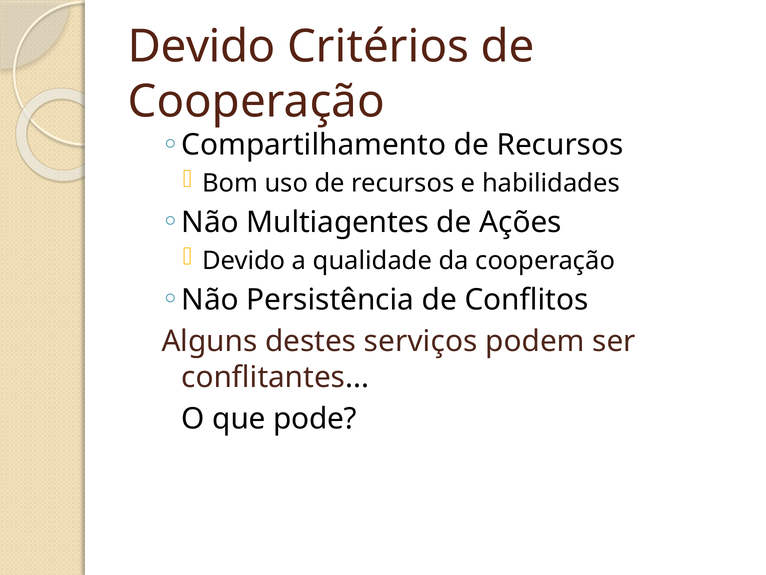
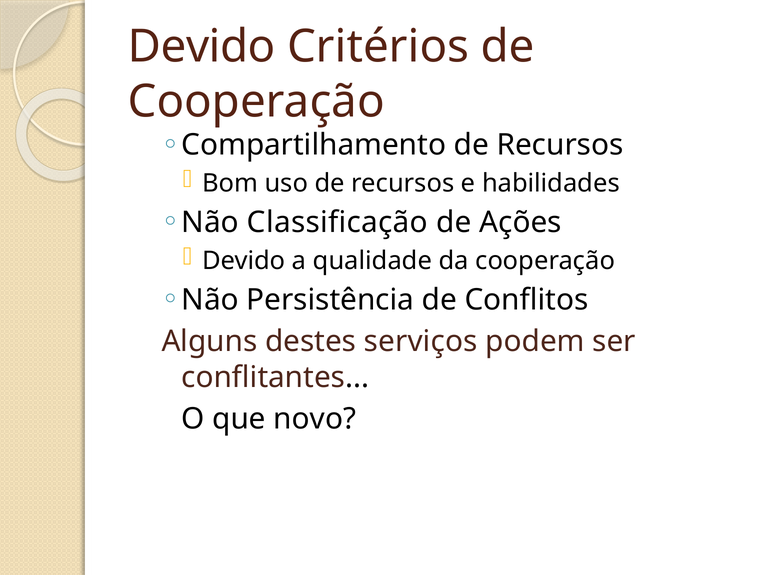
Multiagentes: Multiagentes -> Classificação (337, 222)
pode: pode -> novo (315, 419)
